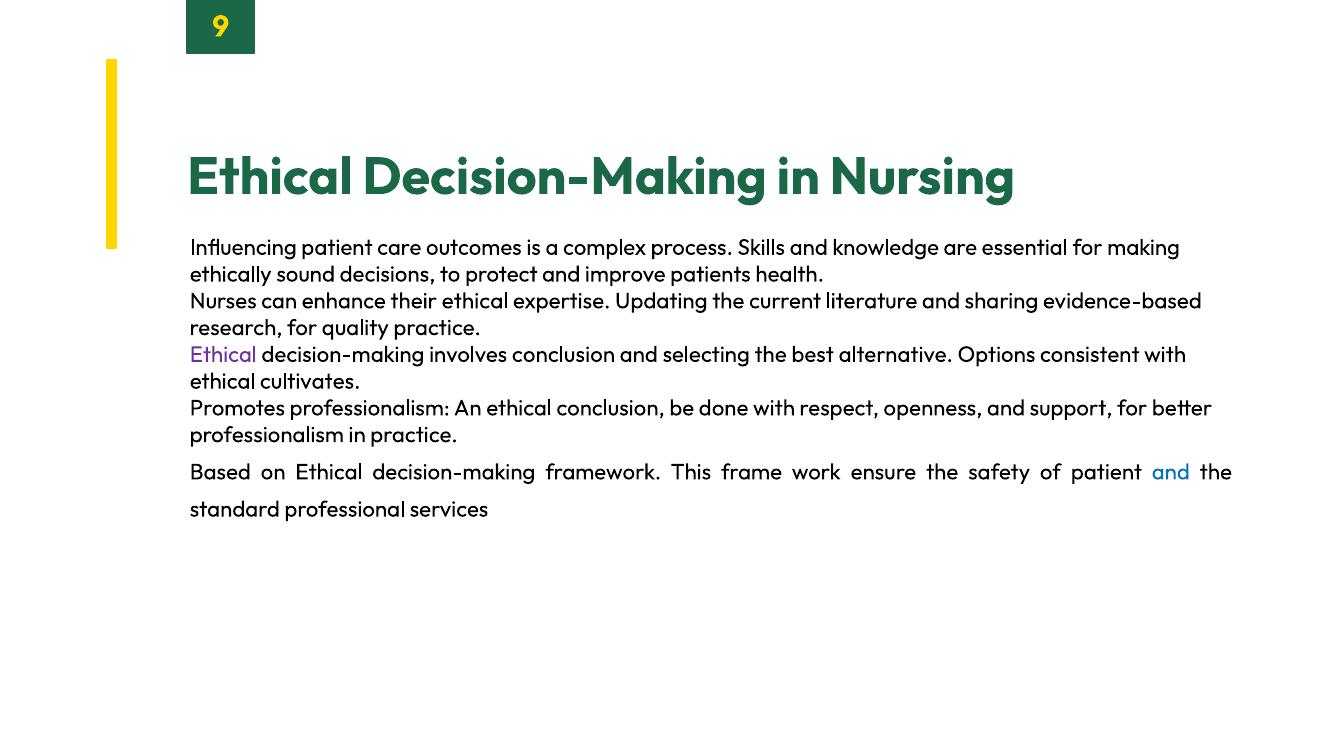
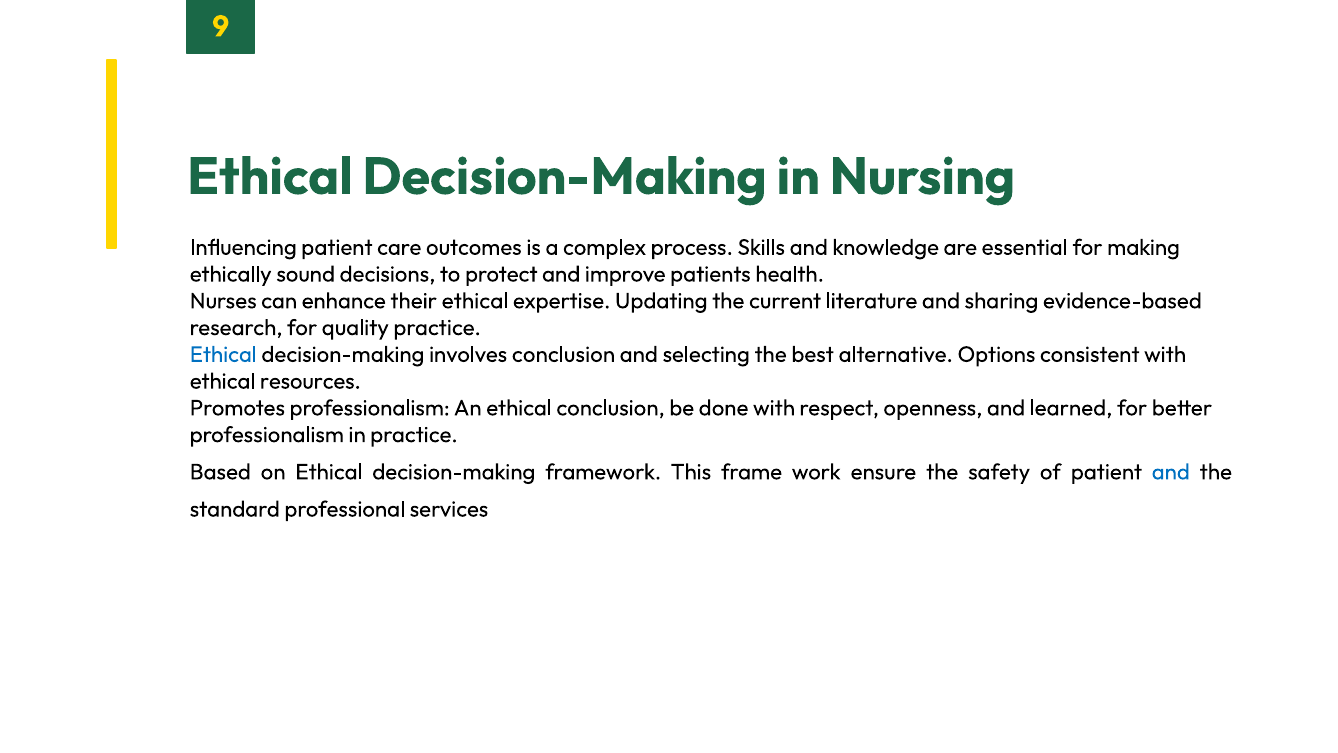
Ethical colour: purple -> blue (223, 354)
cultivates: cultivates -> resources (310, 381)
support: support -> learned (1071, 408)
